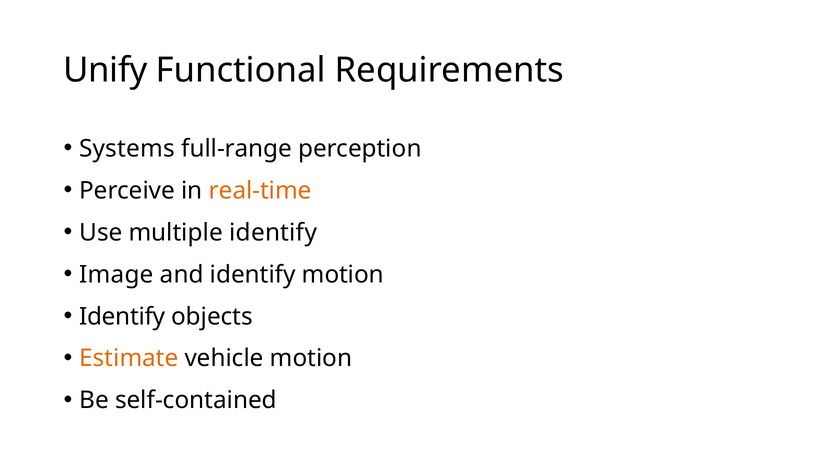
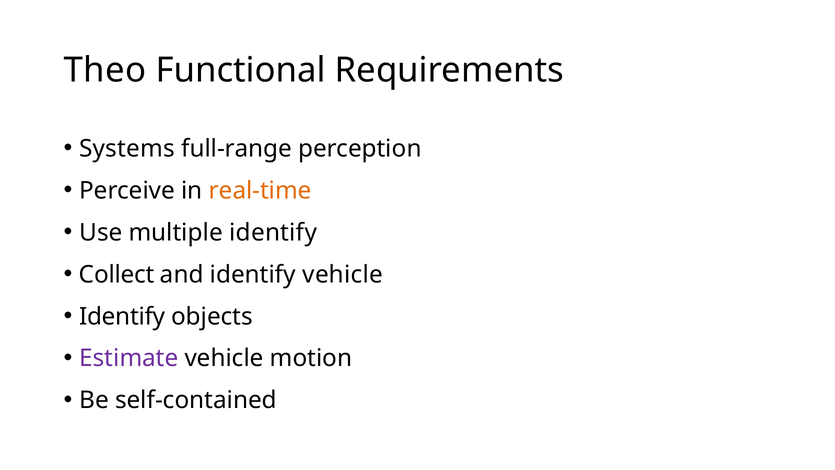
Unify: Unify -> Theo (105, 70)
Image: Image -> Collect (117, 274)
identify motion: motion -> vehicle (343, 274)
Estimate colour: orange -> purple (129, 358)
